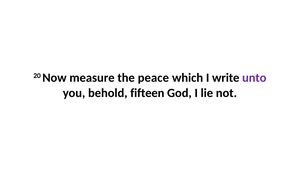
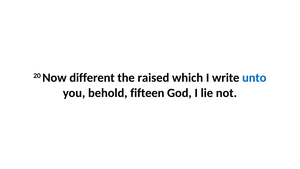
measure: measure -> different (92, 78)
peace: peace -> raised (153, 78)
unto colour: purple -> blue (254, 78)
